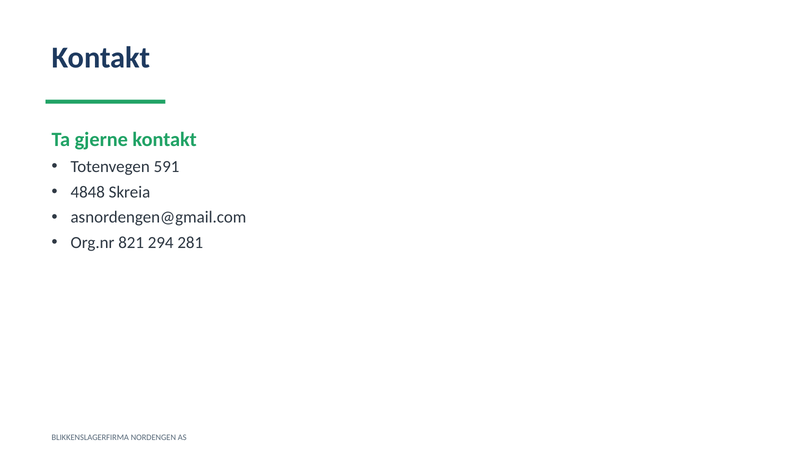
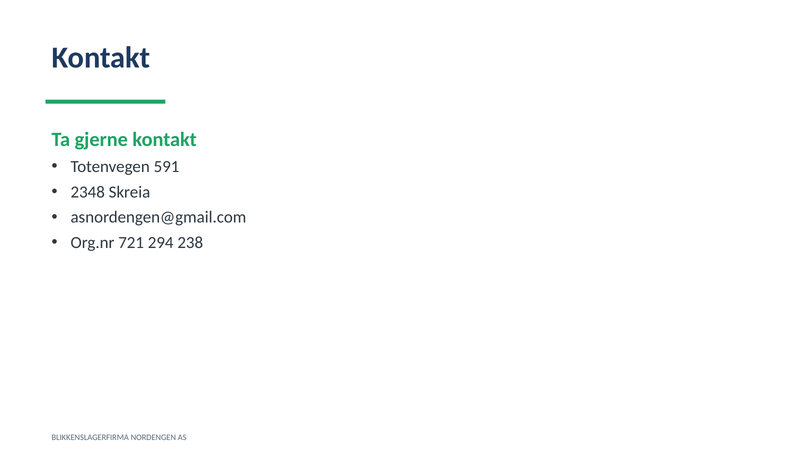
4848: 4848 -> 2348 (88, 192)
821: 821 -> 721 (131, 243)
281: 281 -> 238 (190, 243)
